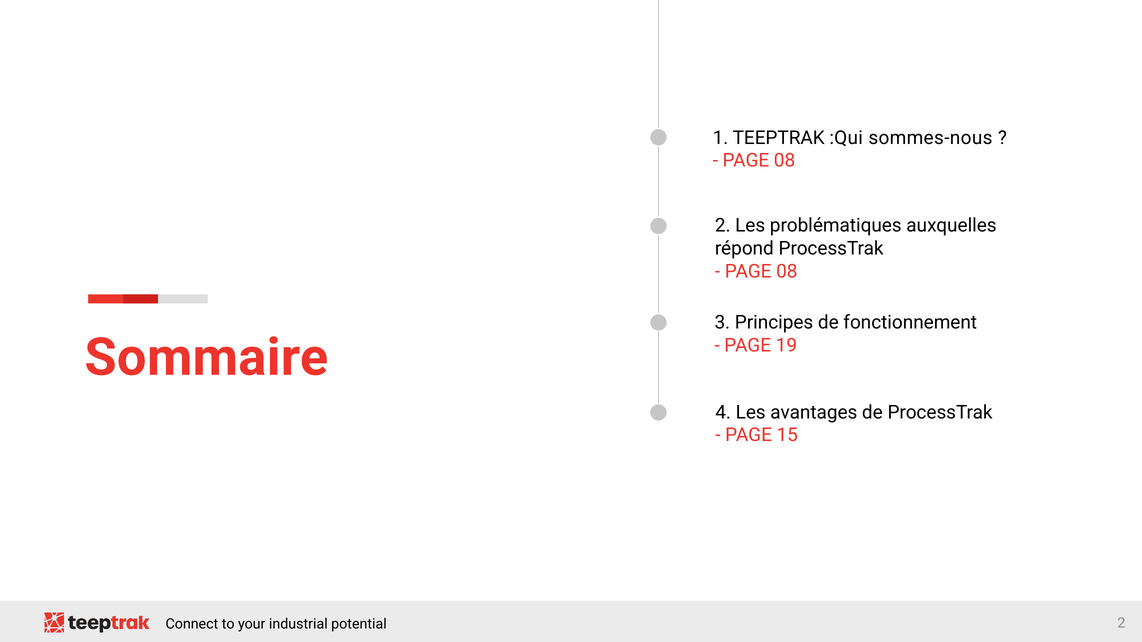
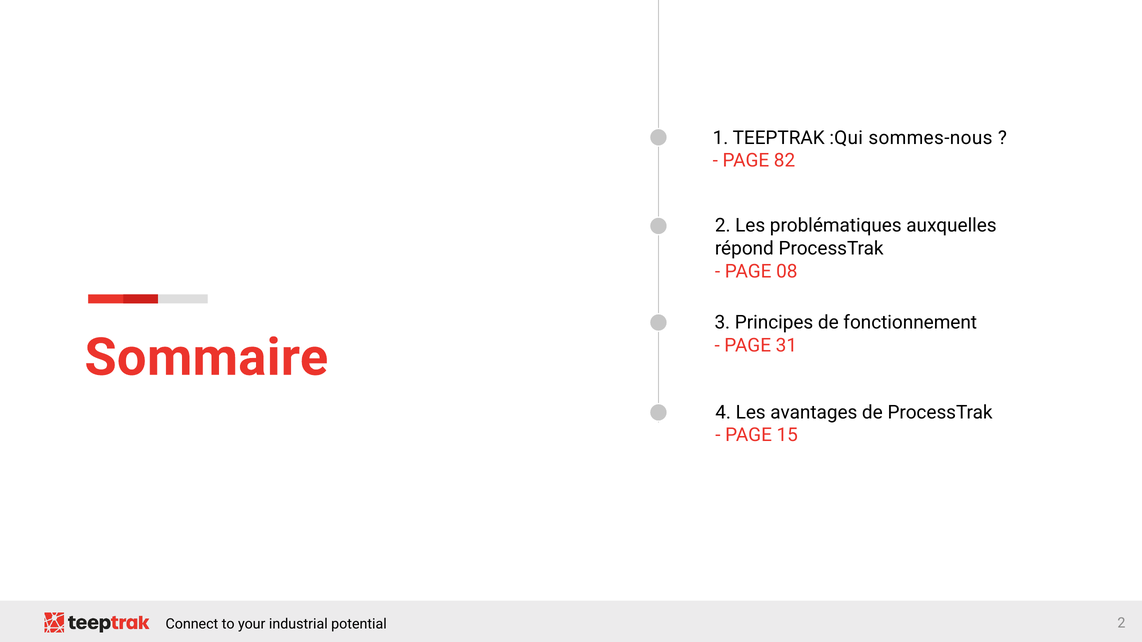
08: 08 -> 82 (785, 161)
19: 19 -> 31 (786, 346)
